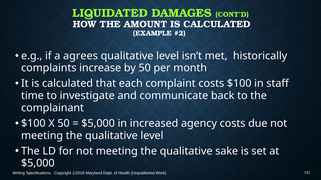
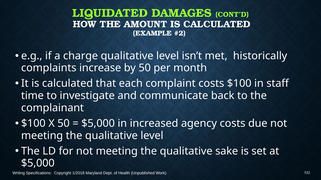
agrees: agrees -> charge (81, 56)
